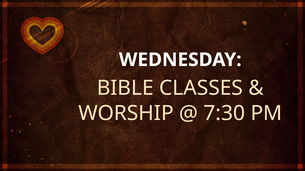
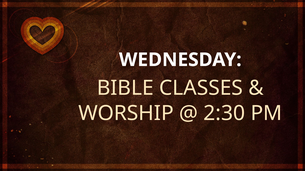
7:30: 7:30 -> 2:30 (224, 113)
